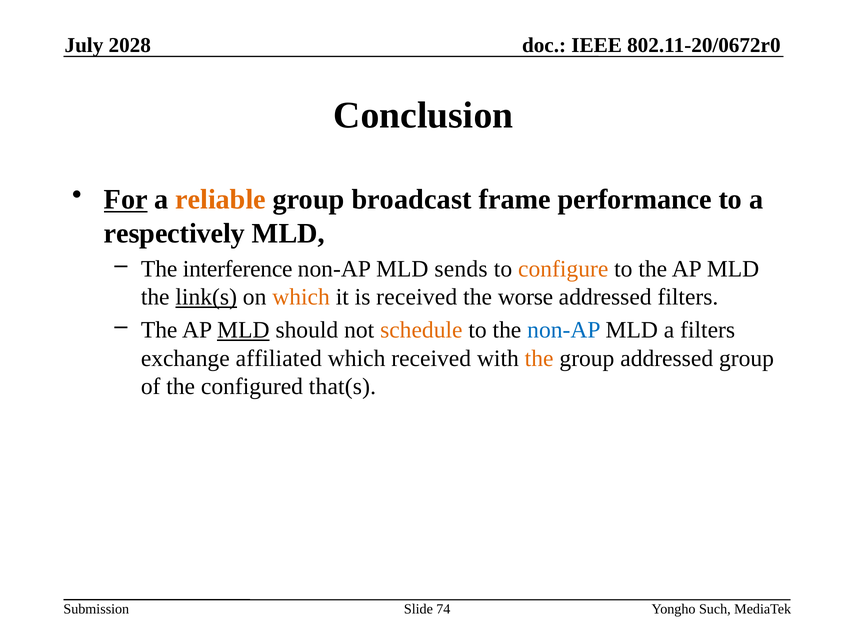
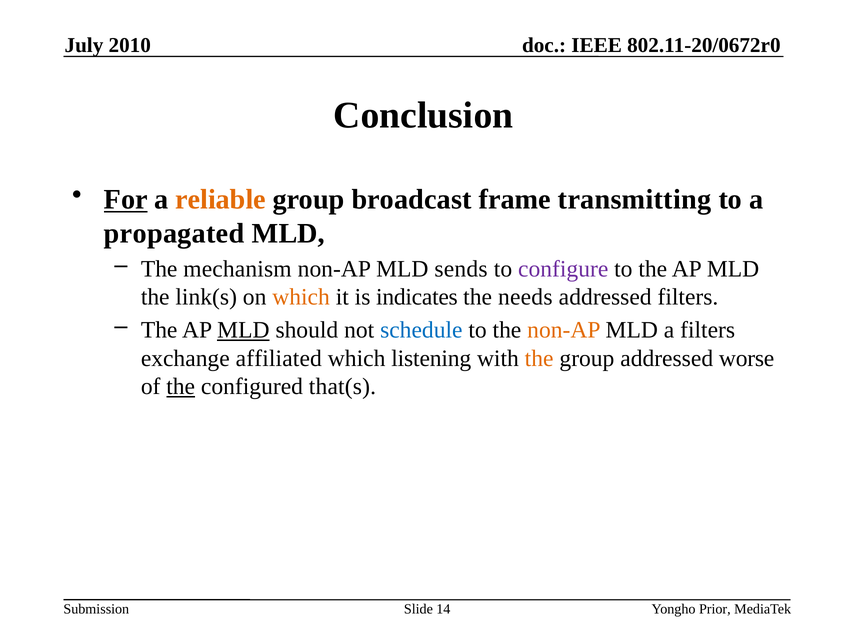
2028: 2028 -> 2010 (130, 45)
performance: performance -> transmitting (635, 200)
respectively: respectively -> propagated (174, 234)
interference: interference -> mechanism (237, 269)
configure colour: orange -> purple (563, 269)
link(s underline: present -> none (206, 297)
is received: received -> indicates (417, 297)
worse: worse -> needs (525, 297)
schedule colour: orange -> blue (421, 330)
non-AP colour: blue -> orange (564, 330)
which received: received -> listening (431, 358)
addressed group: group -> worse (747, 358)
the underline: none -> present (181, 387)
74: 74 -> 14 (443, 609)
Such: Such -> Prior (715, 609)
